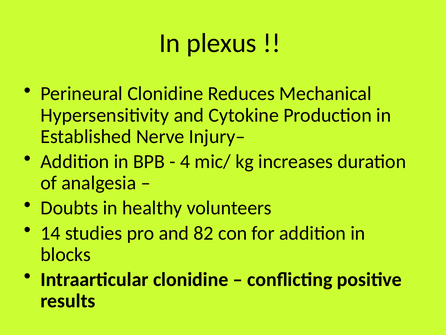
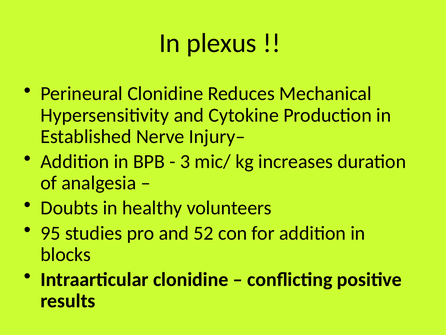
4: 4 -> 3 (185, 161)
14: 14 -> 95 (51, 233)
82: 82 -> 52 (204, 233)
